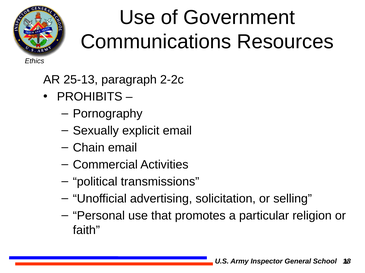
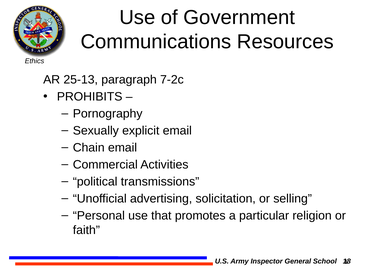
2-2c: 2-2c -> 7-2c (172, 80)
